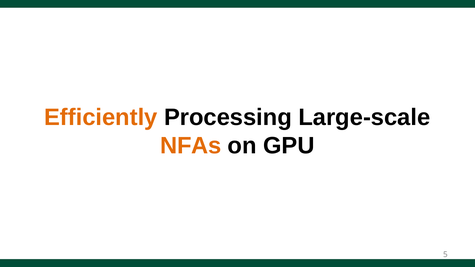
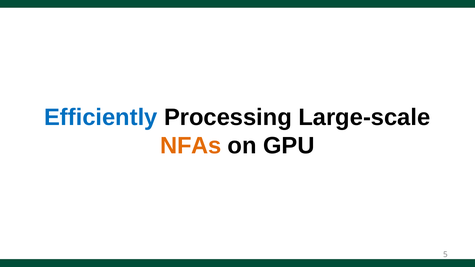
Efficiently colour: orange -> blue (101, 117)
